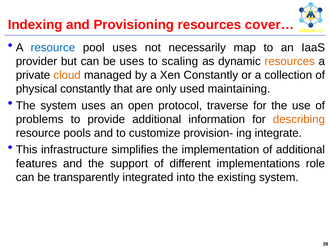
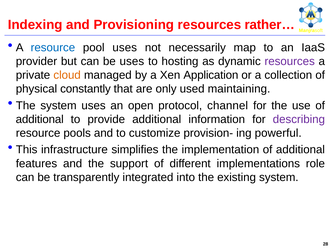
cover…: cover… -> rather… (270, 25)
scaling: scaling -> hosting (180, 61)
resources colour: orange -> purple (290, 61)
Xen Constantly: Constantly -> Application (211, 75)
traverse: traverse -> channel (228, 105)
problems: problems -> additional (40, 119)
describing colour: orange -> purple (299, 119)
integrate: integrate -> powerful (278, 133)
